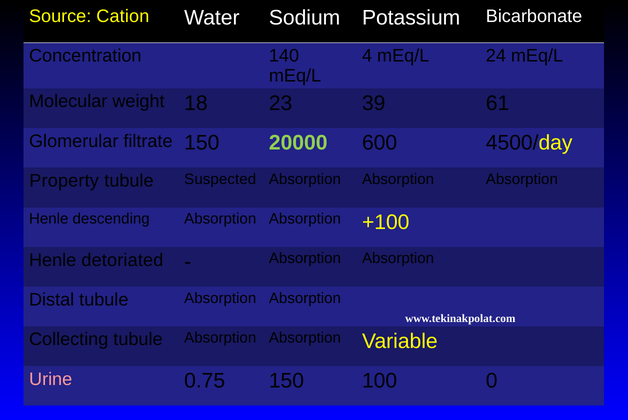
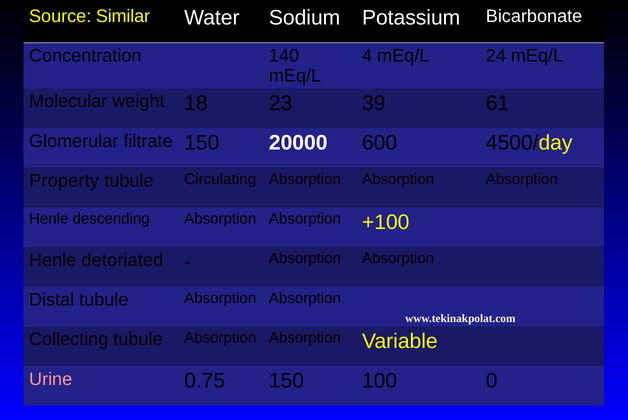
Cation: Cation -> Similar (123, 16)
20000 colour: light green -> white (298, 143)
Suspected: Suspected -> Circulating (220, 179)
